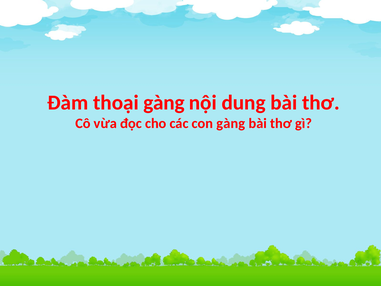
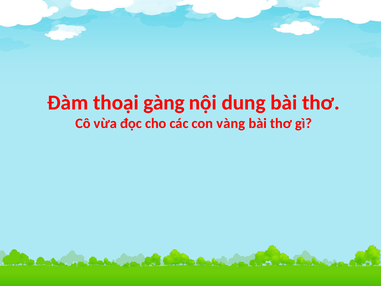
con gàng: gàng -> vàng (231, 123)
